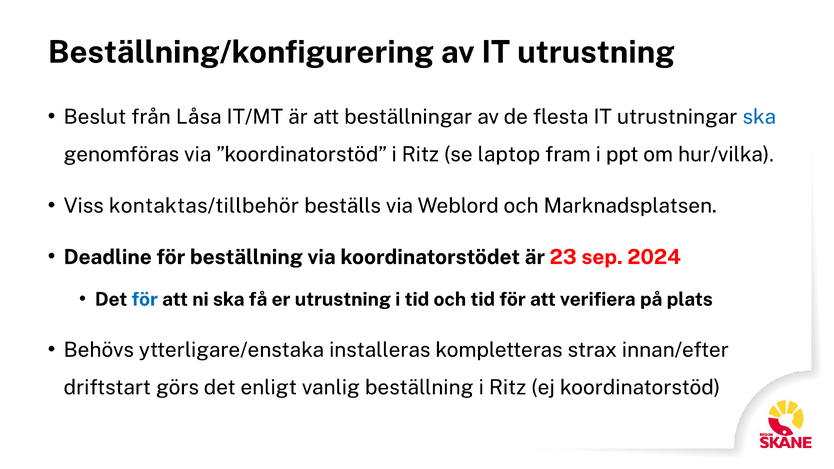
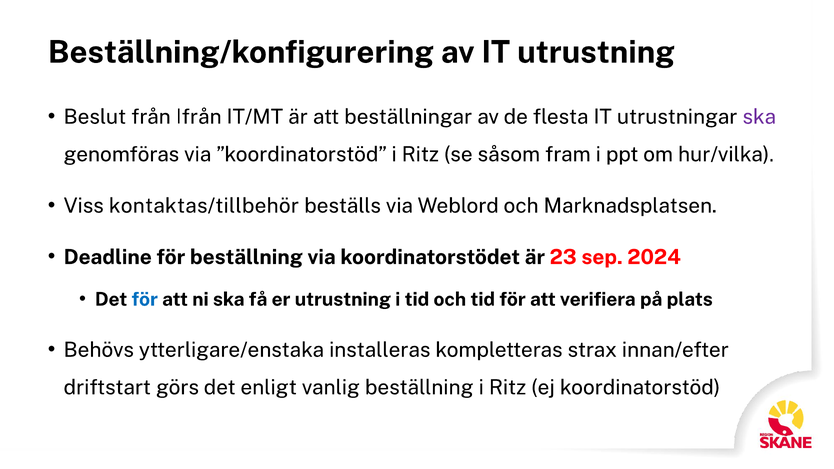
Låsa: Låsa -> Ifrån (199, 117)
ska colour: blue -> purple (759, 117)
laptop: laptop -> såsom (509, 154)
